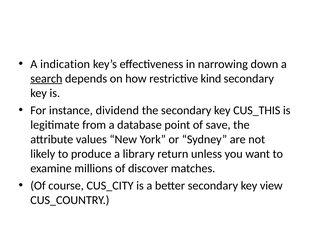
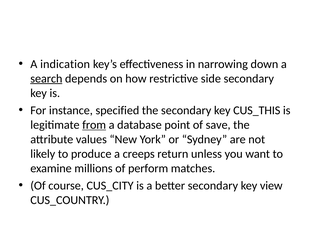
kind: kind -> side (211, 79)
dividend: dividend -> specified (117, 110)
from underline: none -> present (94, 125)
library: library -> creeps (139, 154)
discover: discover -> perform (148, 169)
